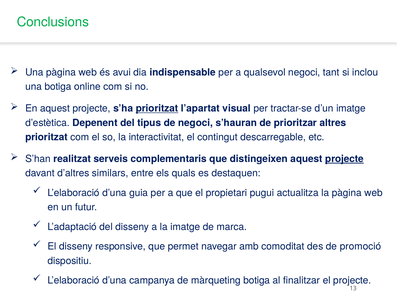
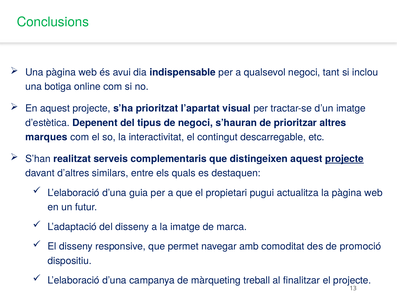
prioritzat underline: present -> none (157, 108)
prioritzat: prioritzat -> marques (46, 137)
màrqueting botiga: botiga -> treball (257, 280)
